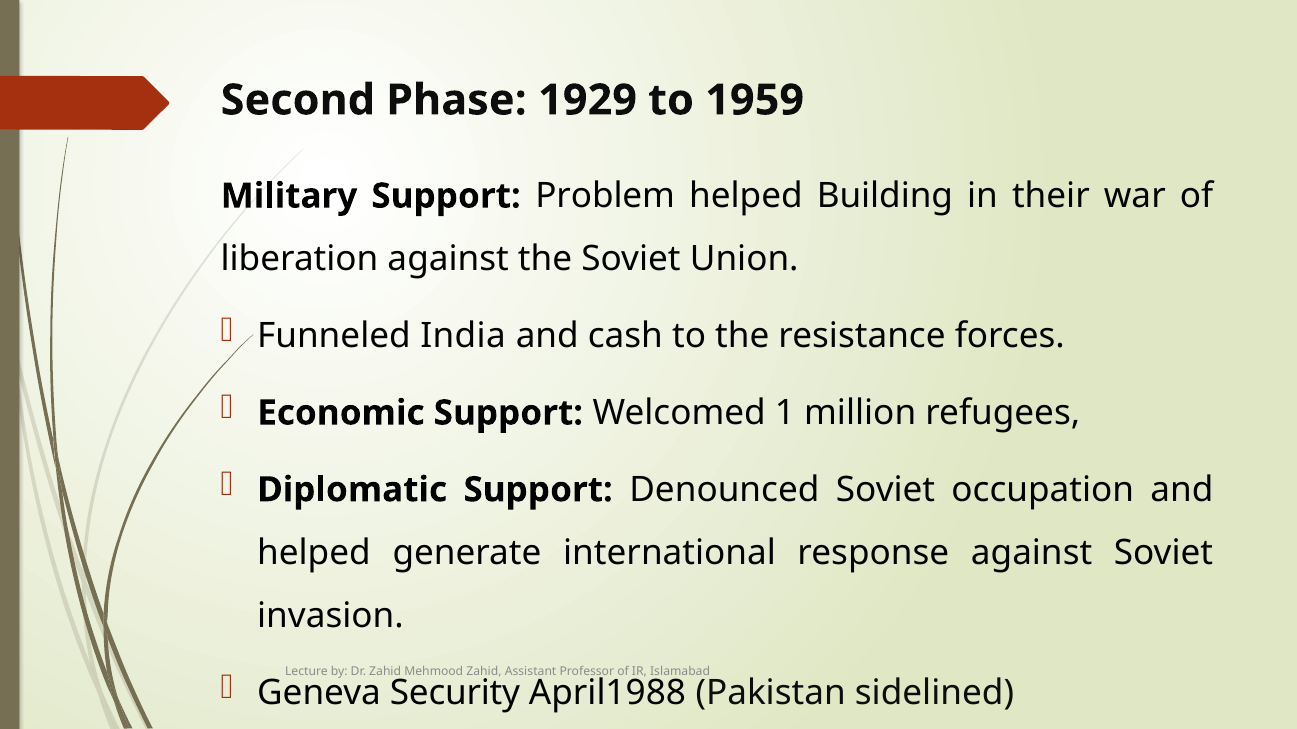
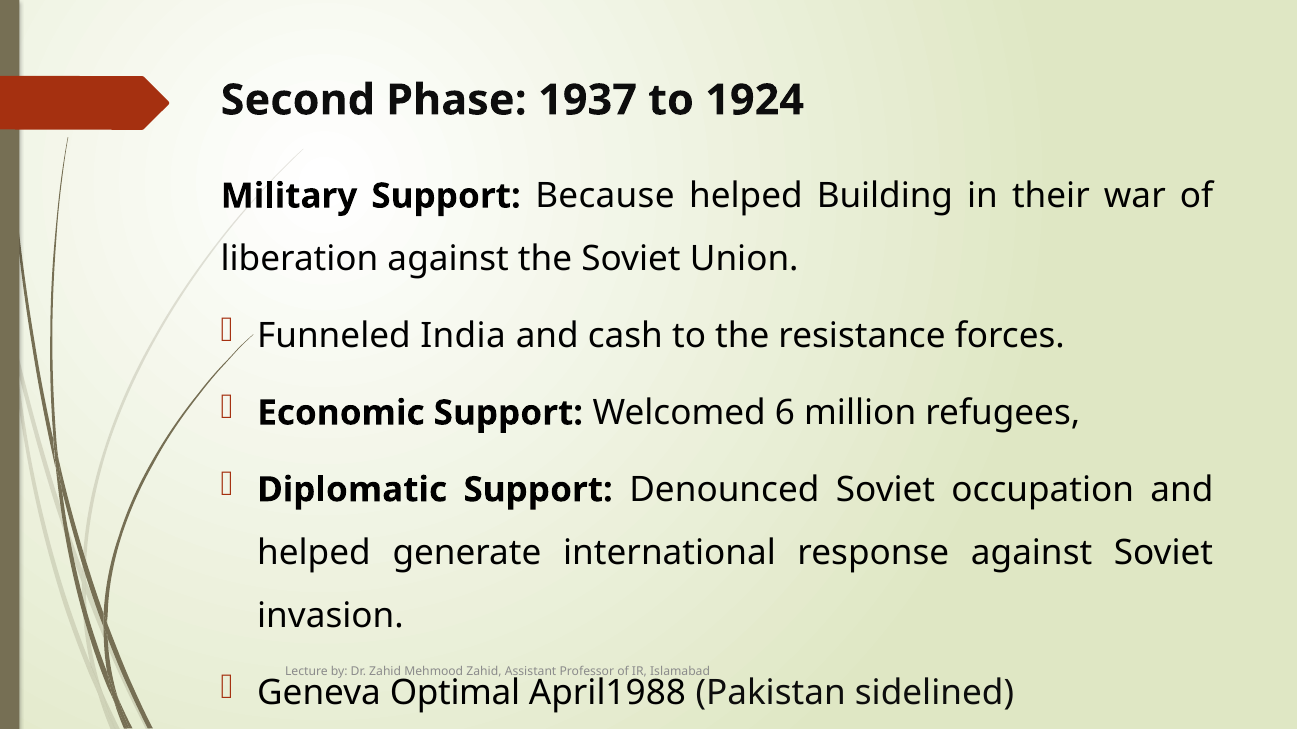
1929: 1929 -> 1937 (588, 100)
1959: 1959 -> 1924 (755, 100)
Problem: Problem -> Because (605, 196)
1: 1 -> 6 (785, 413)
Security: Security -> Optimal (455, 694)
